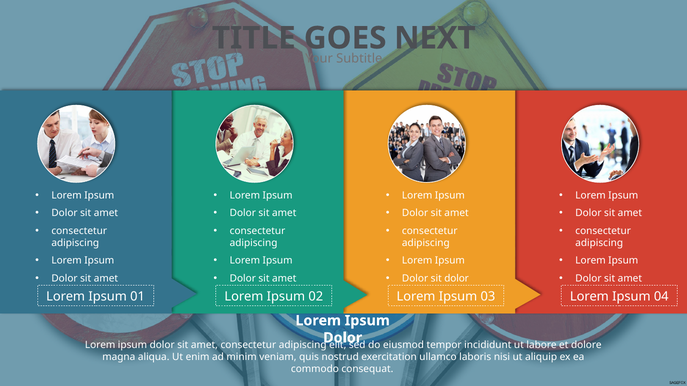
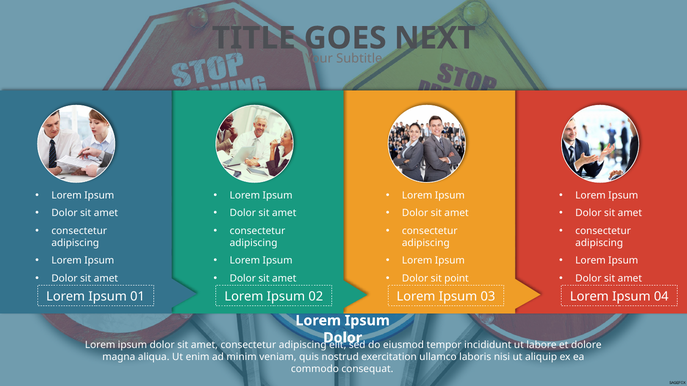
sit dolor: dolor -> point (457, 279)
